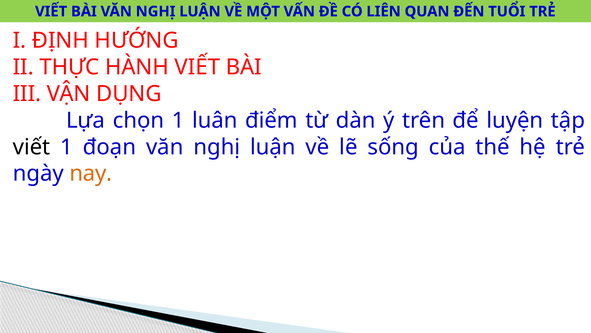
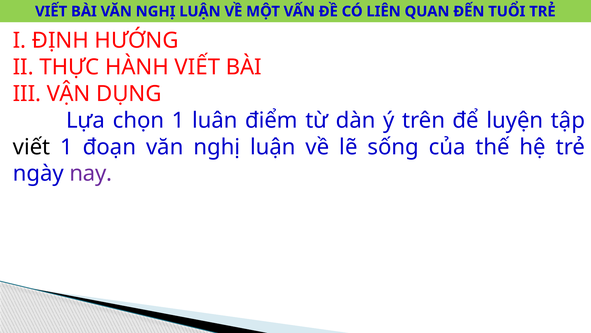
nay colour: orange -> purple (91, 173)
